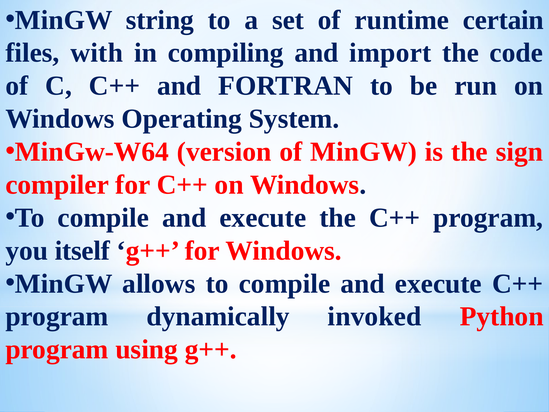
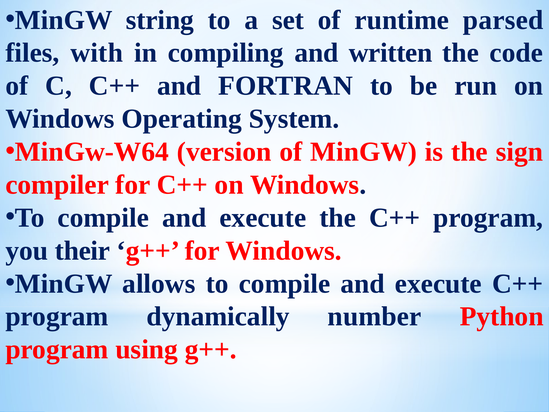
certain: certain -> parsed (503, 20)
import: import -> written (391, 53)
itself: itself -> their (83, 251)
invoked: invoked -> number (375, 316)
